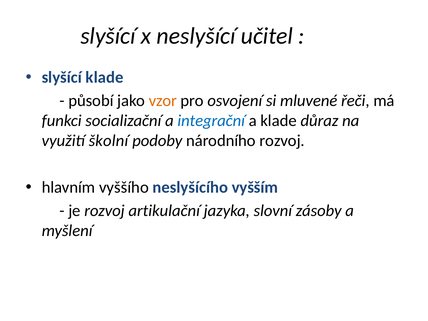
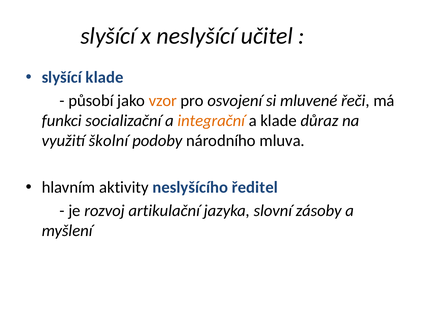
integrační colour: blue -> orange (211, 121)
národního rozvoj: rozvoj -> mluva (282, 141)
vyššího: vyššího -> aktivity (124, 187)
vyšším: vyšším -> ředitel (255, 187)
